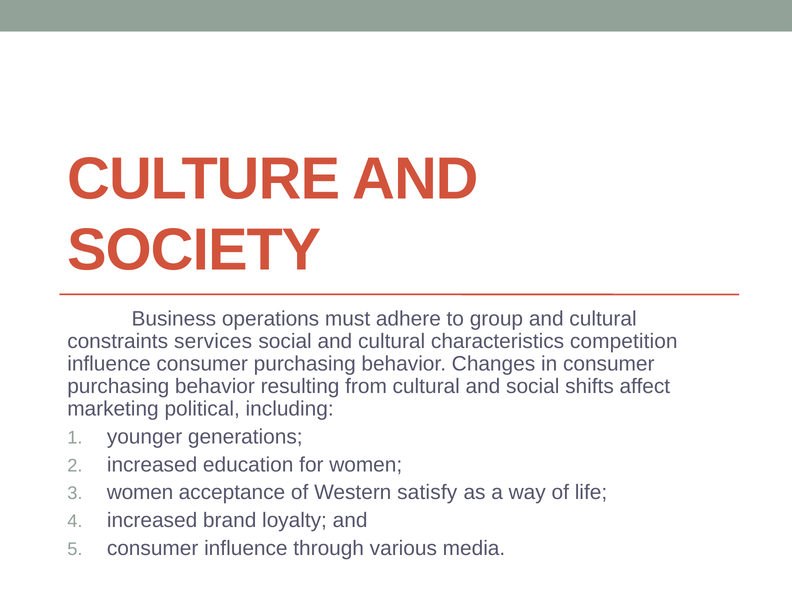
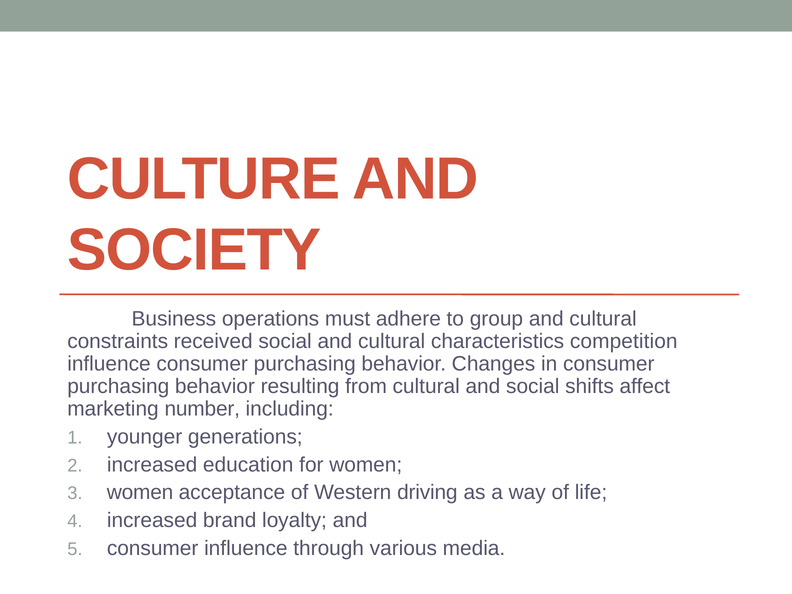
services: services -> received (213, 341)
political: political -> number (202, 409)
satisfy: satisfy -> driving (427, 493)
